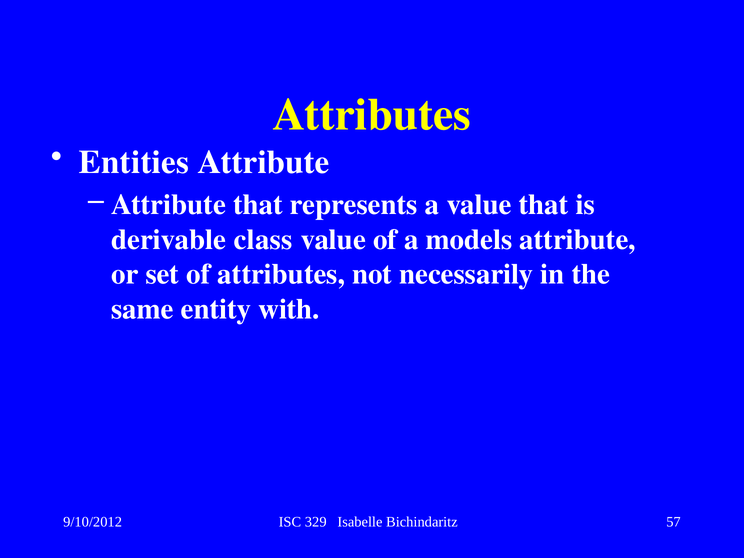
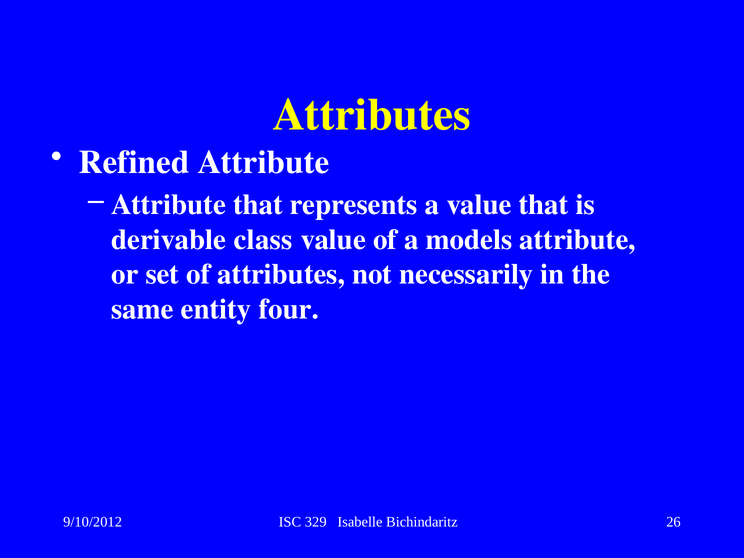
Entities: Entities -> Refined (134, 162)
with: with -> four (289, 309)
57: 57 -> 26 (673, 522)
